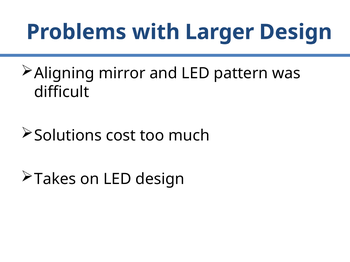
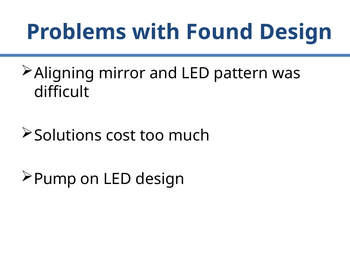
Larger: Larger -> Found (219, 32)
Takes: Takes -> Pump (55, 179)
